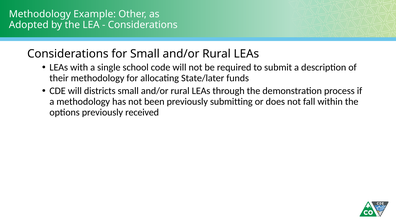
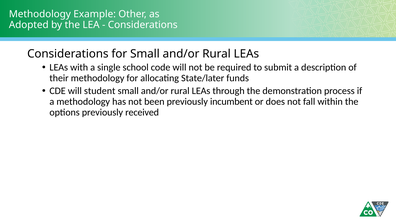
districts: districts -> student (100, 91)
submitting: submitting -> incumbent (231, 101)
